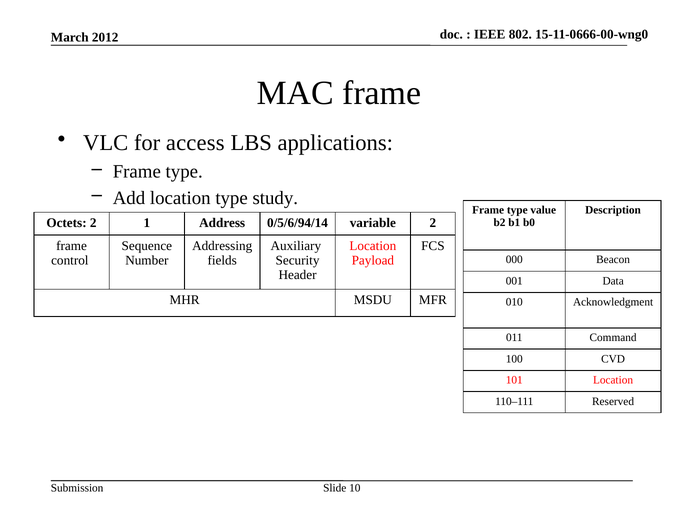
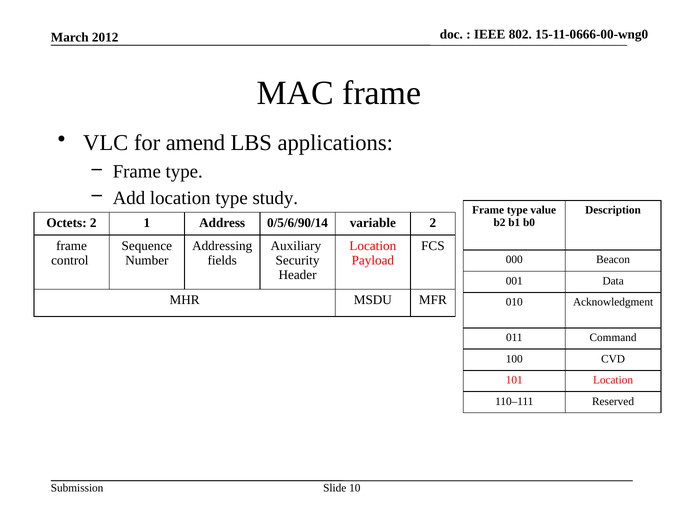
access: access -> amend (195, 143)
0/5/6/94/14: 0/5/6/94/14 -> 0/5/6/90/14 (298, 223)
